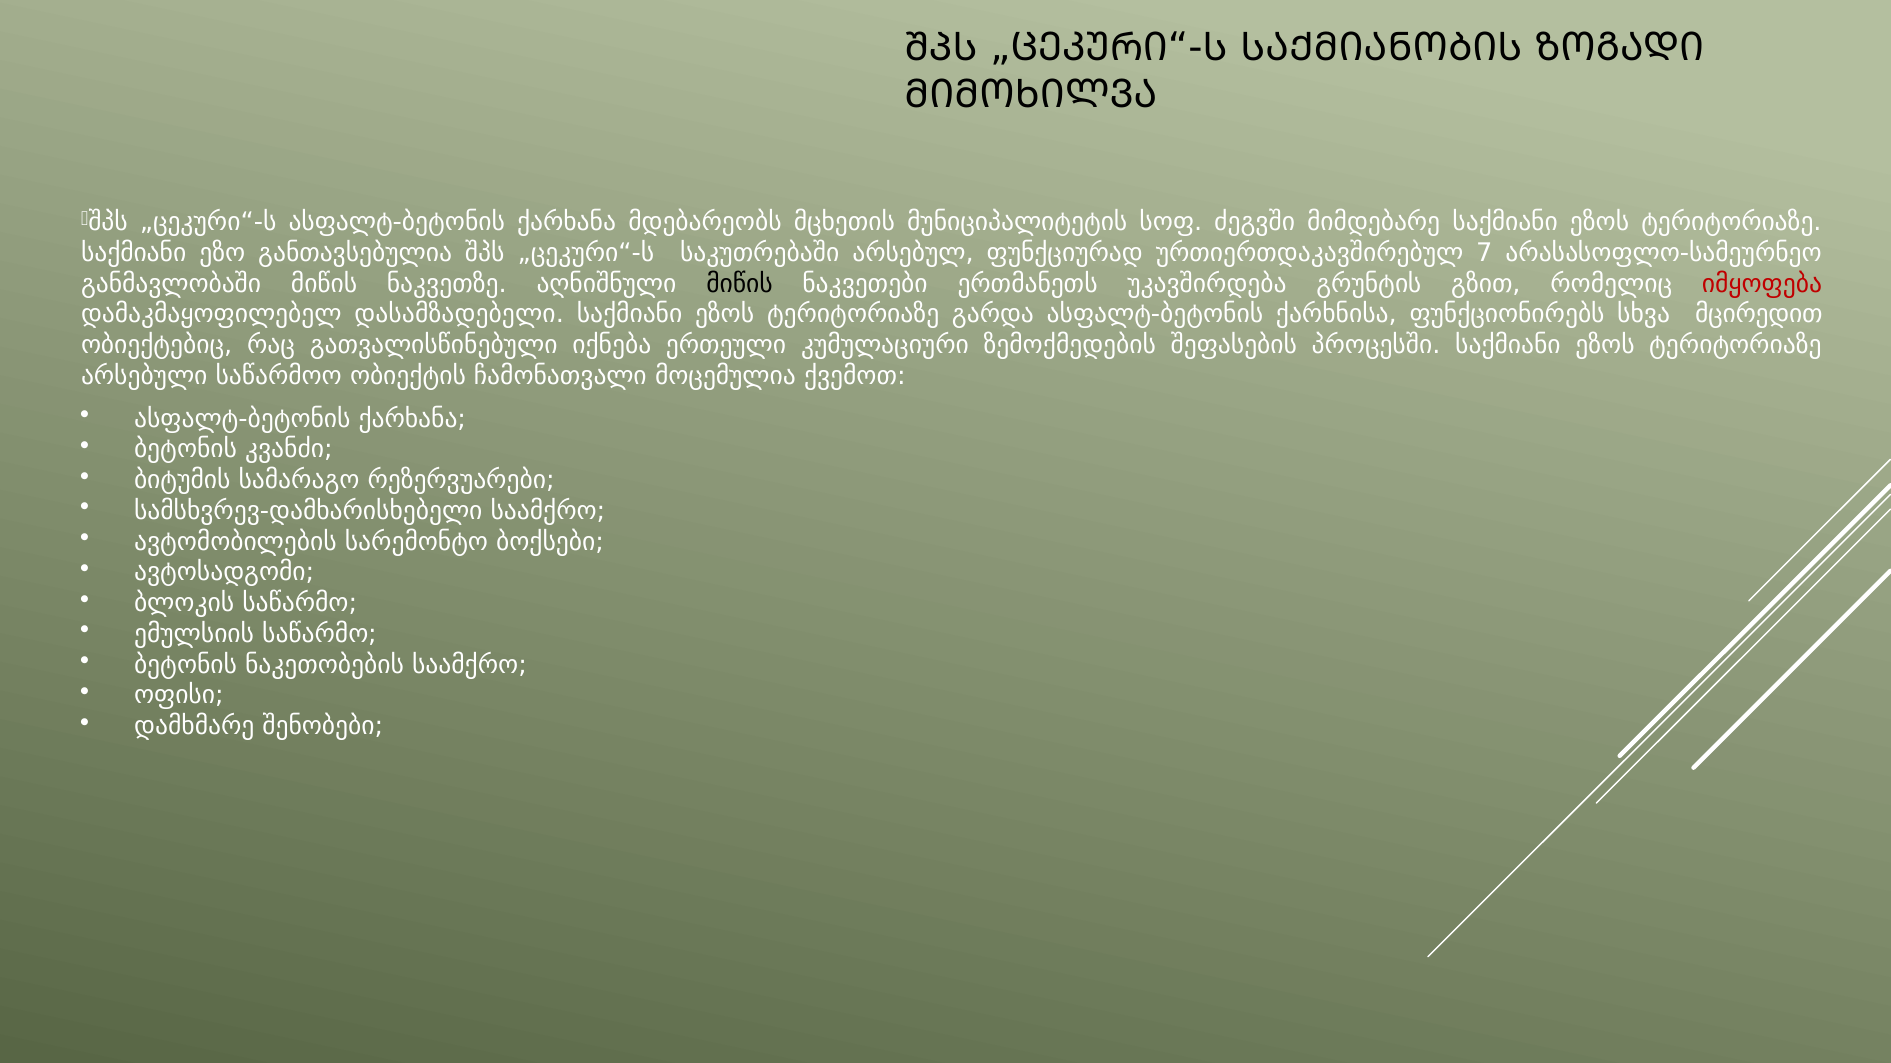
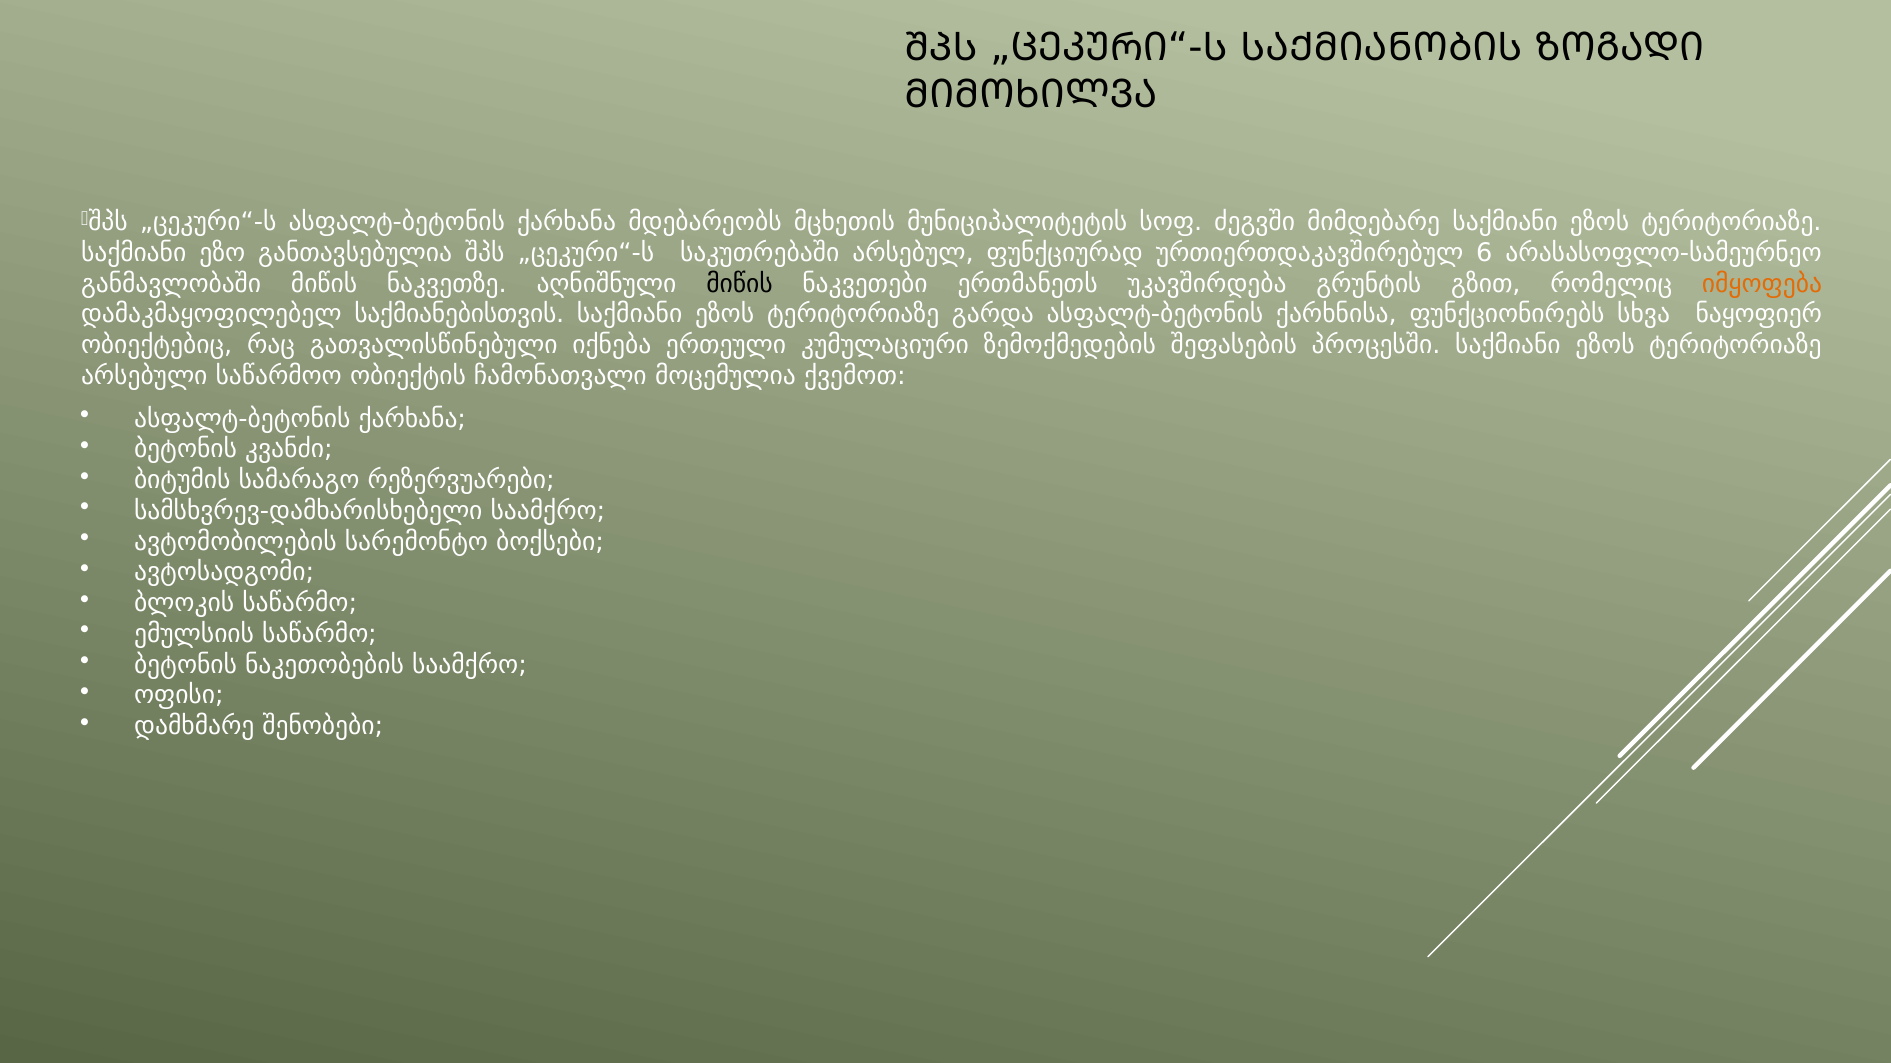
7: 7 -> 6 (1484, 253)
იმყოფება colour: red -> orange (1762, 284)
დასამზადებელი: დასამზადებელი -> საქმიანებისთვის (459, 315)
მცირედით: მცირედით -> ნაყოფიერ (1759, 315)
